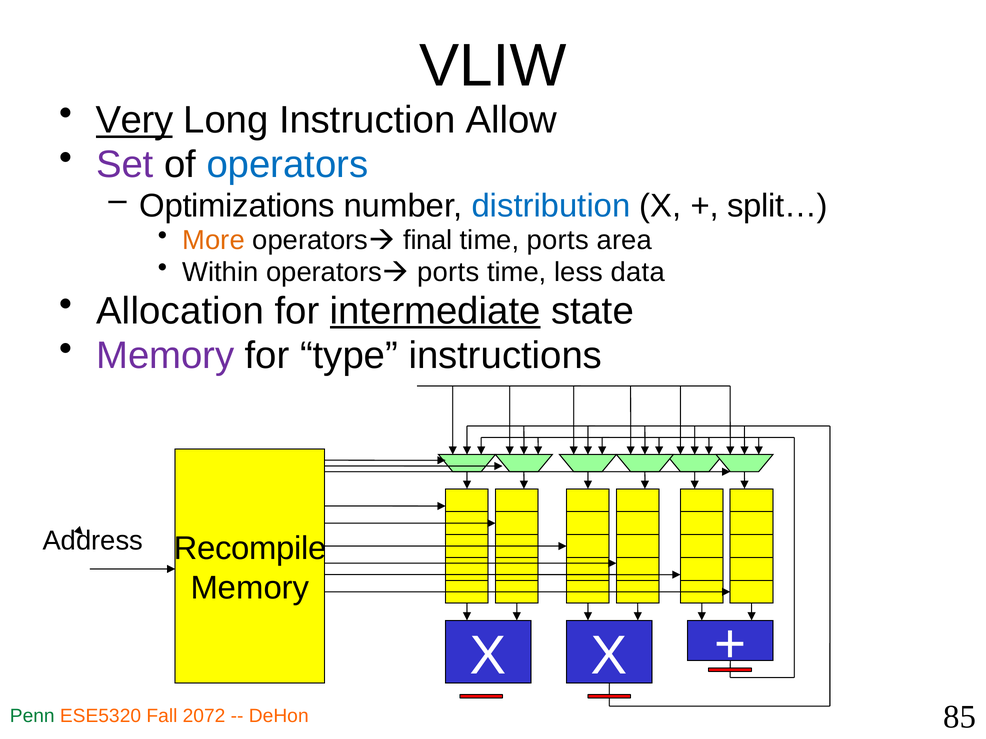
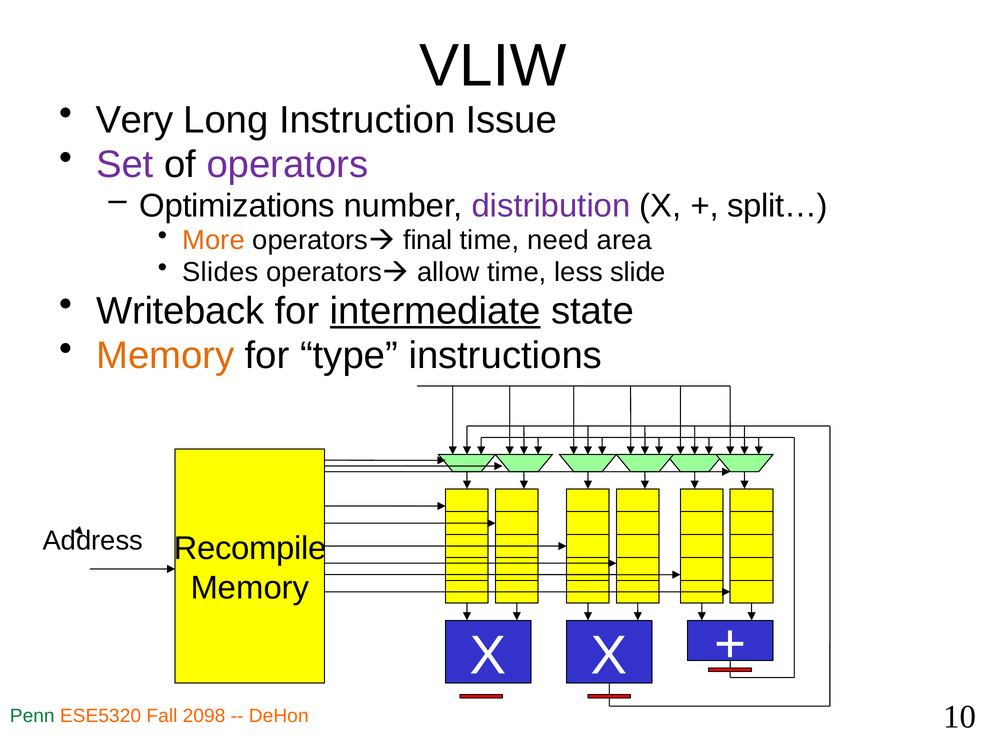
Very underline: present -> none (135, 120)
Allow: Allow -> Issue (511, 120)
operators colour: blue -> purple (287, 165)
distribution colour: blue -> purple (551, 206)
time ports: ports -> need (558, 240)
Within: Within -> Slides (220, 272)
ports: ports -> allow (448, 272)
data: data -> slide (638, 272)
Allocation: Allocation -> Writeback (180, 311)
Memory colour: purple -> orange (165, 356)
2072: 2072 -> 2098 (204, 716)
85: 85 -> 10 (960, 717)
